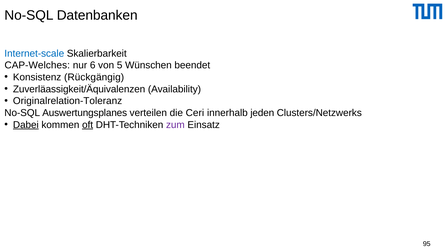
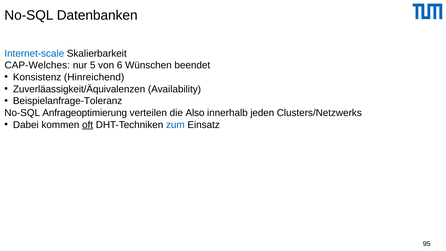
6: 6 -> 5 (93, 65)
5: 5 -> 6 (120, 65)
Rückgängig: Rückgängig -> Hinreichend (94, 77)
Originalrelation-Toleranz: Originalrelation-Toleranz -> Beispielanfrage-Toleranz (68, 101)
Auswertungsplanes: Auswertungsplanes -> Anfrageoptimierung (85, 113)
Ceri: Ceri -> Also (195, 113)
Dabei underline: present -> none (26, 125)
zum colour: purple -> blue (175, 125)
